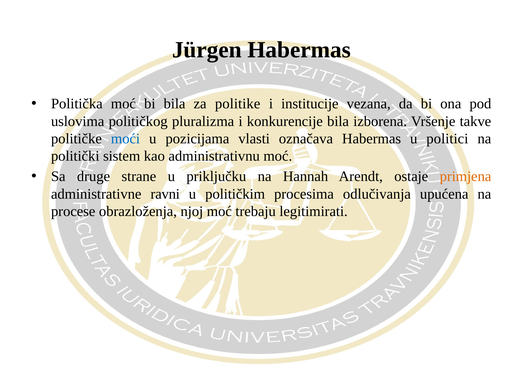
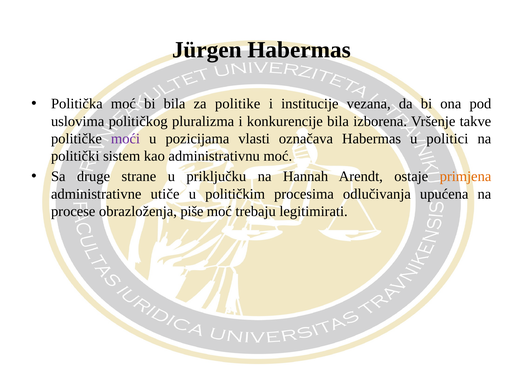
moći colour: blue -> purple (126, 139)
ravni: ravni -> utiče (165, 194)
njoj: njoj -> piše (192, 212)
